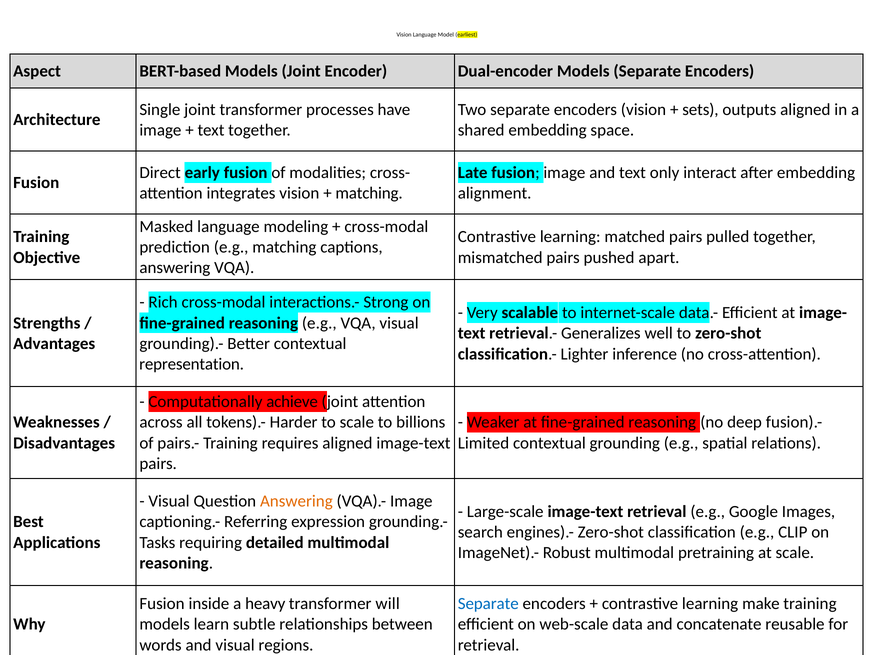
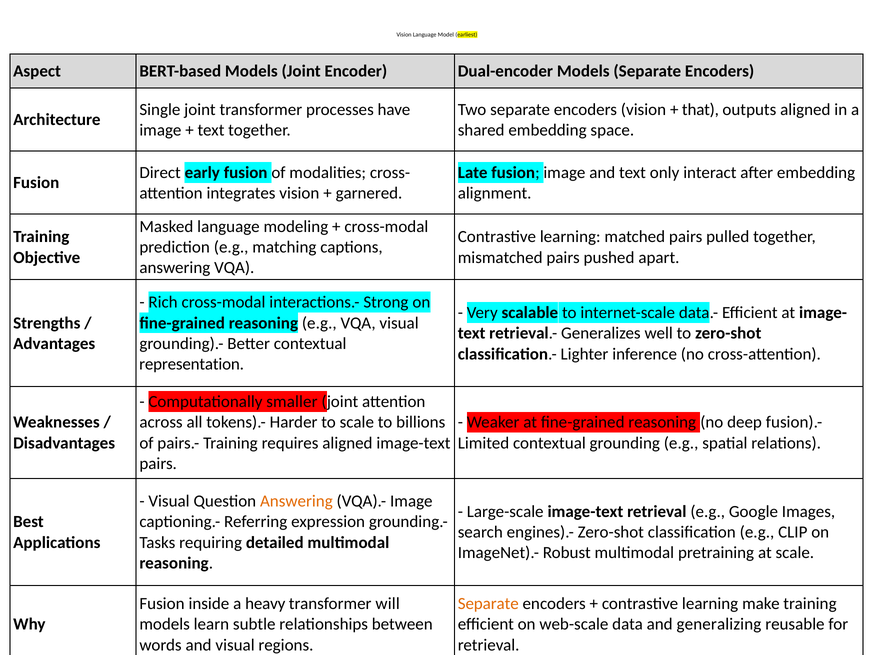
sets: sets -> that (700, 110)
matching: matching -> garnered (369, 193)
achieve: achieve -> smaller (292, 402)
Separate colour: blue -> orange (488, 604)
concatenate: concatenate -> generalizing (719, 625)
